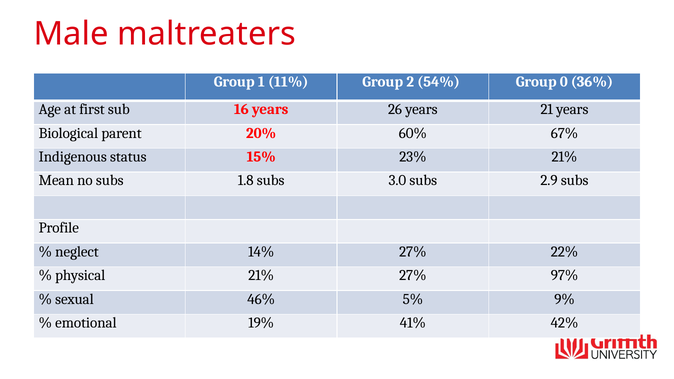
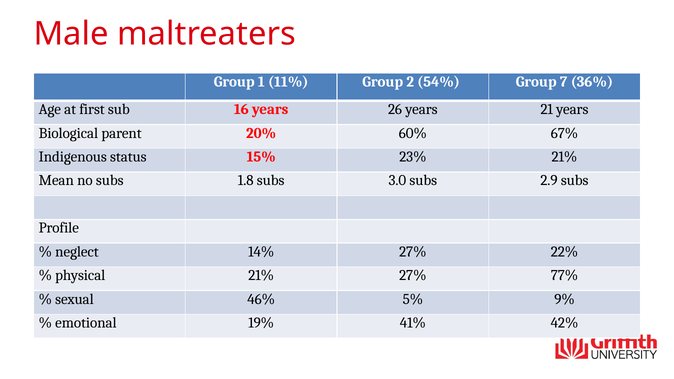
0: 0 -> 7 (564, 82)
97%: 97% -> 77% (564, 275)
